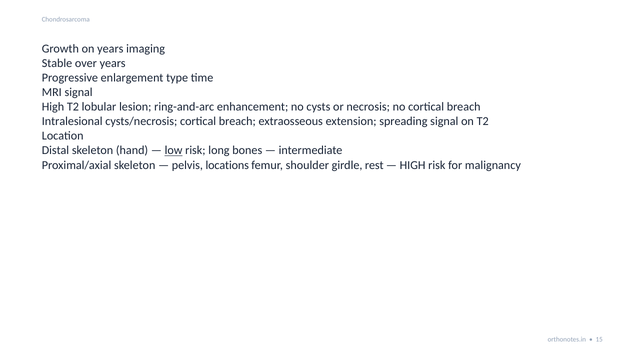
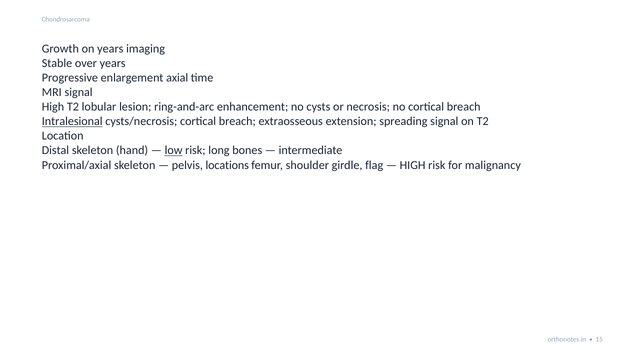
type: type -> axial (177, 78)
Intralesional underline: none -> present (72, 121)
rest: rest -> flag (374, 165)
